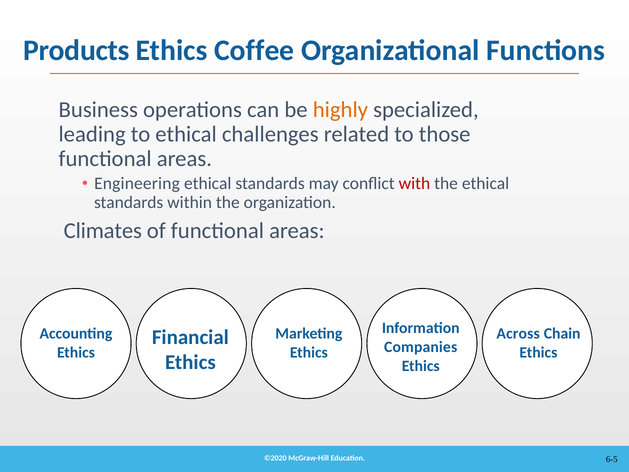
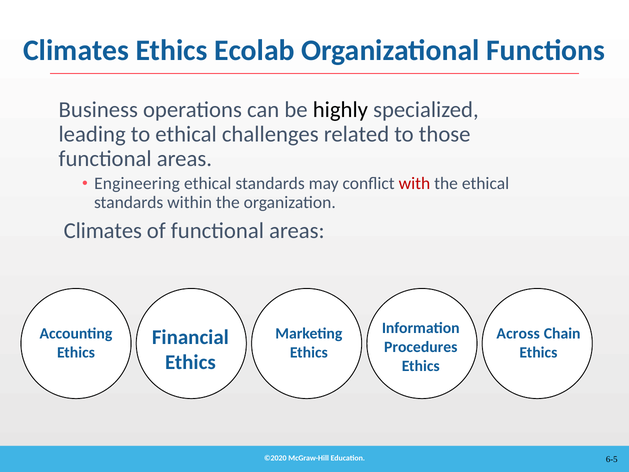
Products: Products -> Climates (76, 50)
Coffee: Coffee -> Ecolab (254, 50)
highly colour: orange -> black (340, 110)
Companies: Companies -> Procedures (421, 347)
